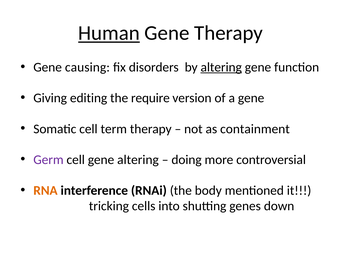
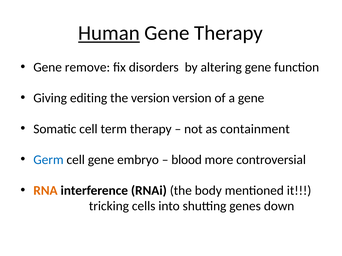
causing: causing -> remove (87, 67)
altering underline: present -> none (221, 67)
the require: require -> version (150, 98)
Germ colour: purple -> blue (48, 160)
gene altering: altering -> embryo (138, 160)
doing: doing -> blood (187, 160)
